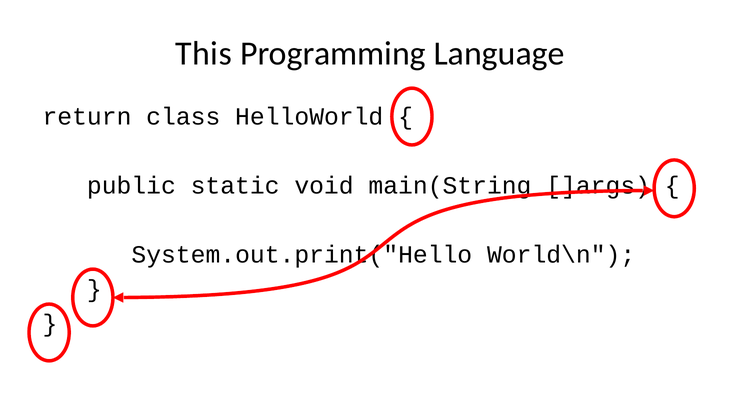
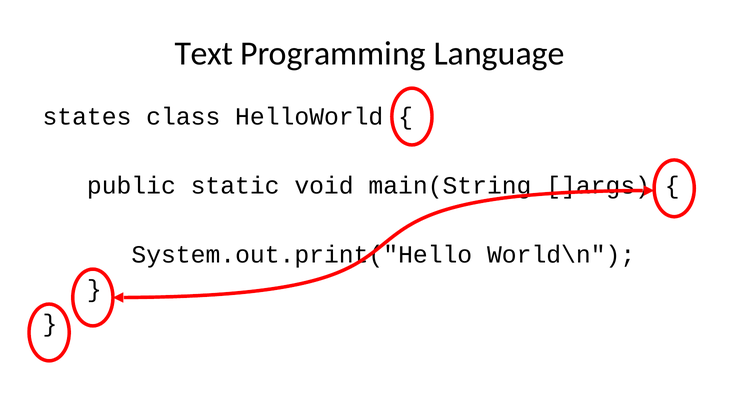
This: This -> Text (204, 54)
return: return -> states (87, 116)
